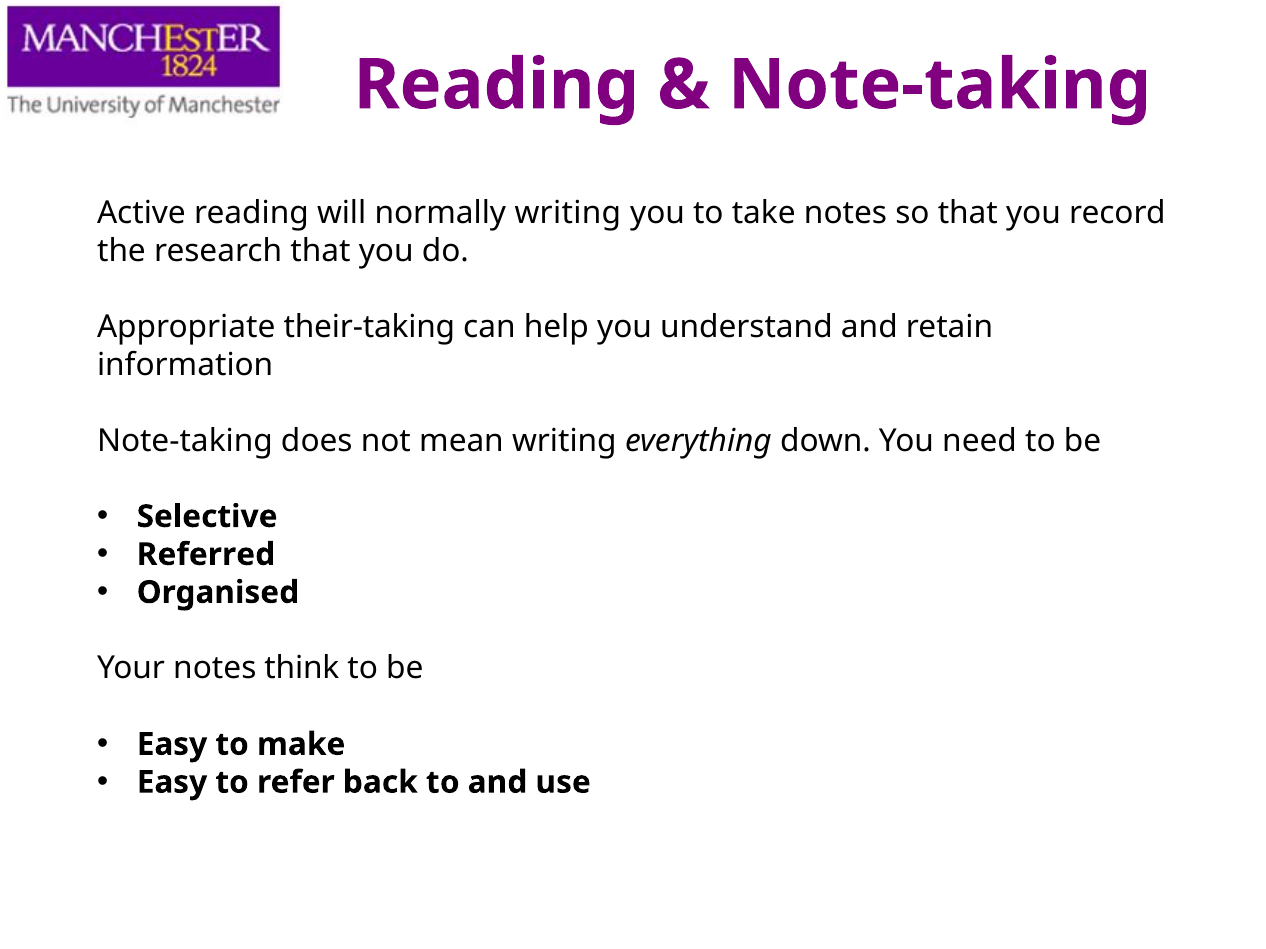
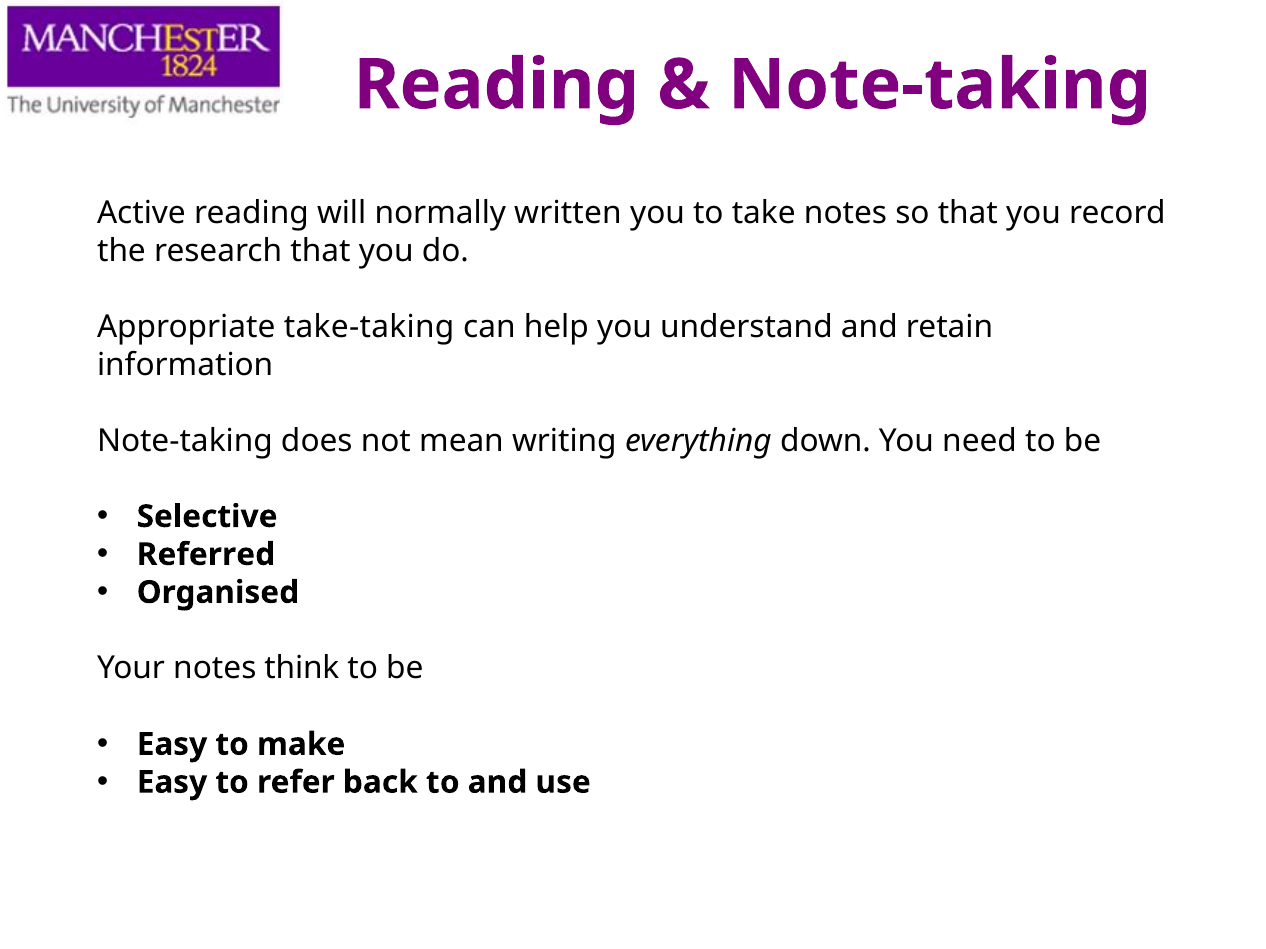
normally writing: writing -> written (568, 213)
their-taking: their-taking -> take-taking (369, 327)
